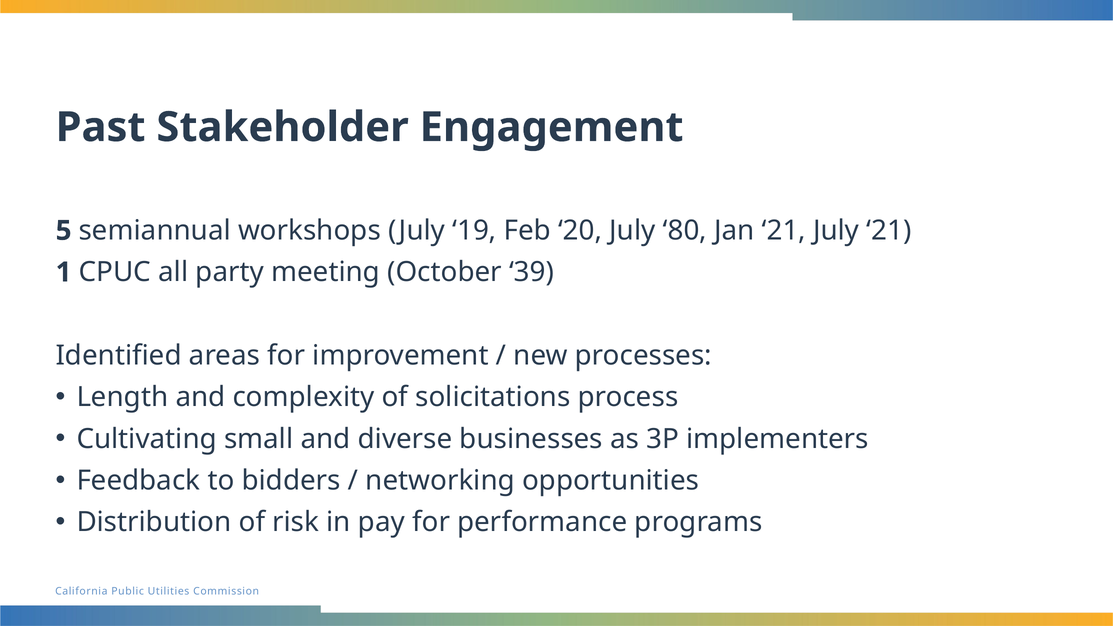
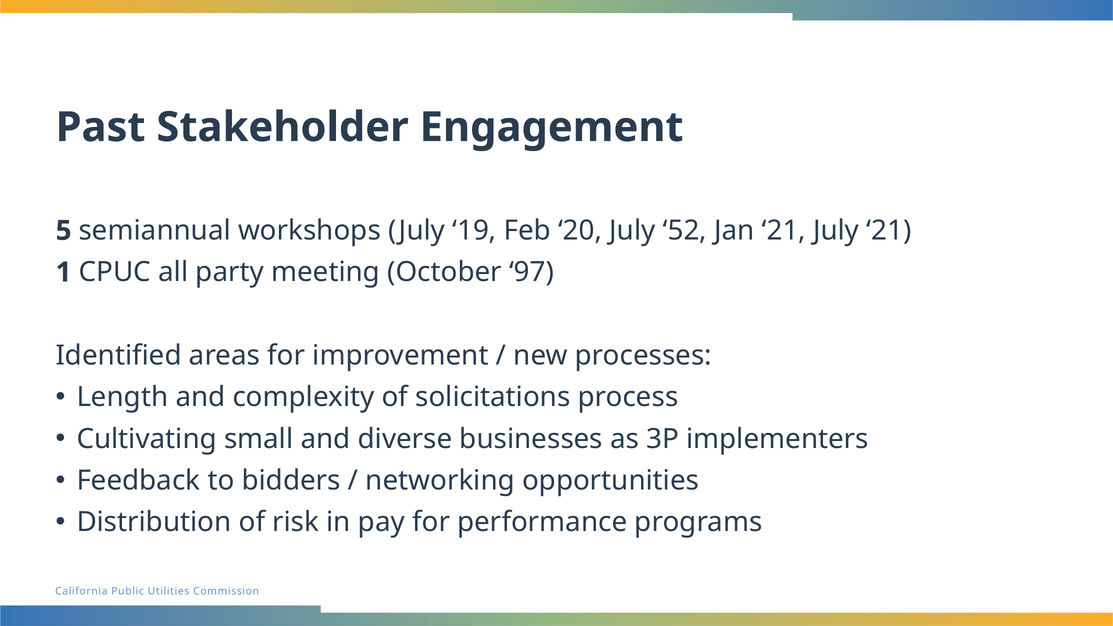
80: 80 -> 52 (685, 231)
39: 39 -> 97 (532, 272)
